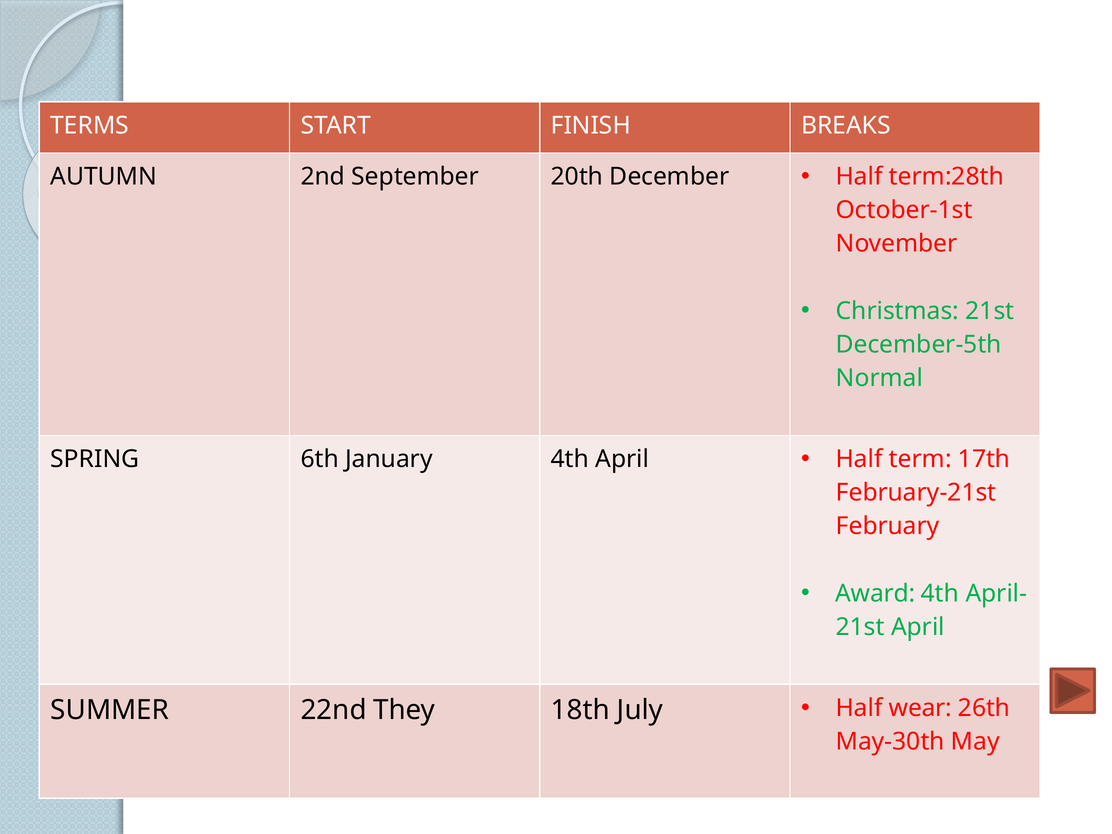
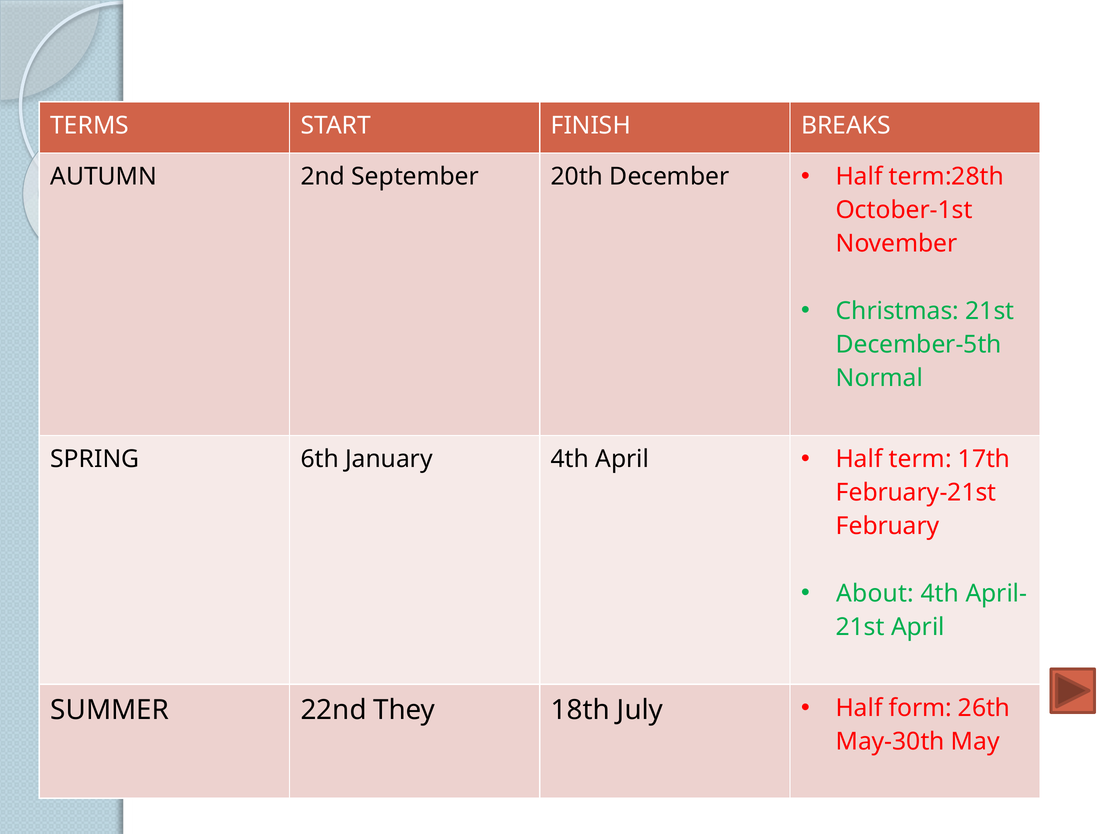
Award: Award -> About (875, 593)
wear: wear -> form (920, 708)
